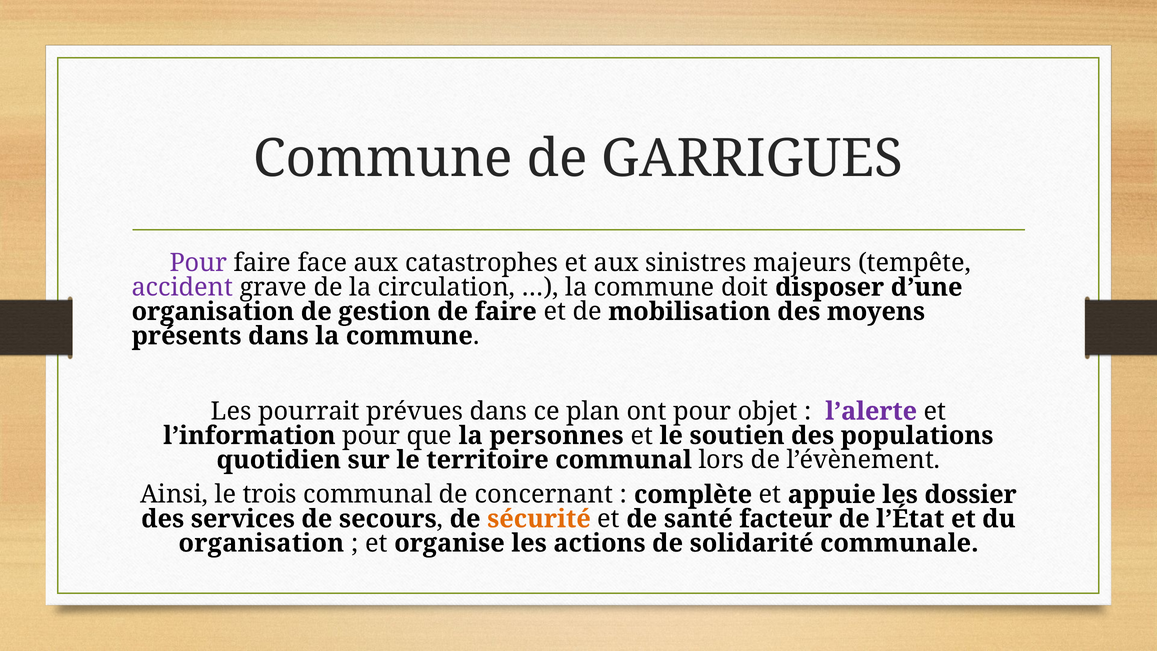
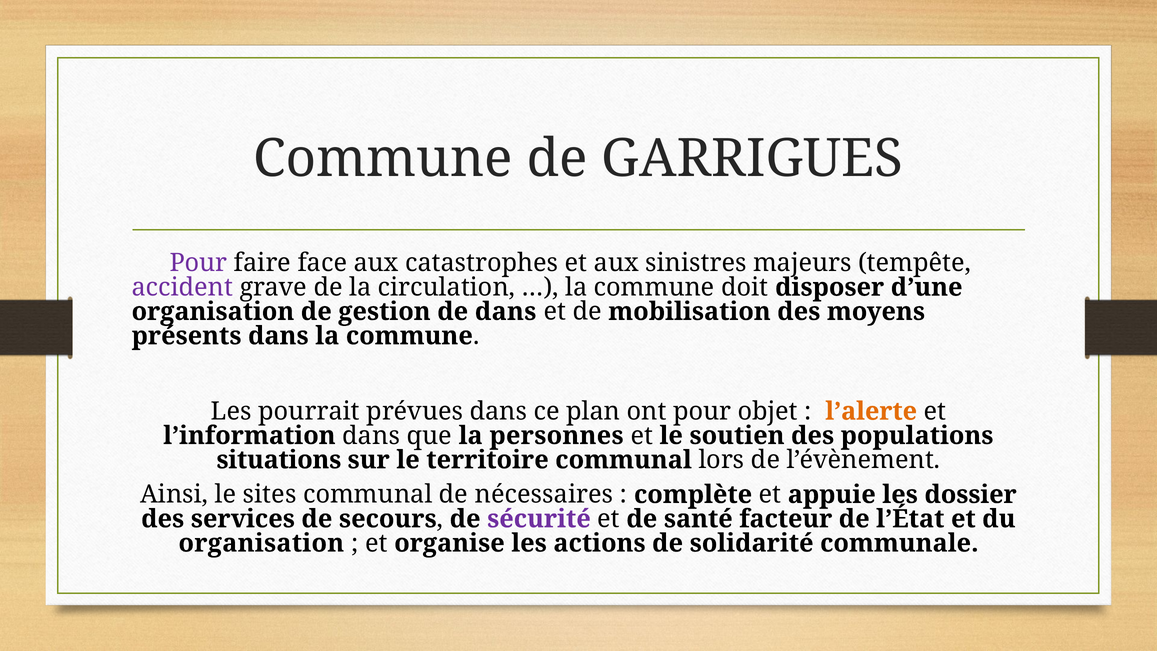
de faire: faire -> dans (506, 312)
l’alerte colour: purple -> orange (871, 411)
l’information pour: pour -> dans (371, 436)
quotidien: quotidien -> situations (279, 460)
trois: trois -> sites (270, 494)
concernant: concernant -> nécessaires (544, 494)
sécurité colour: orange -> purple (539, 519)
